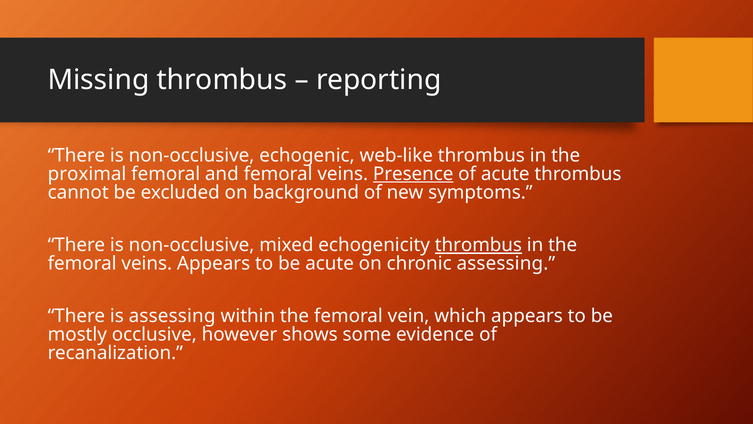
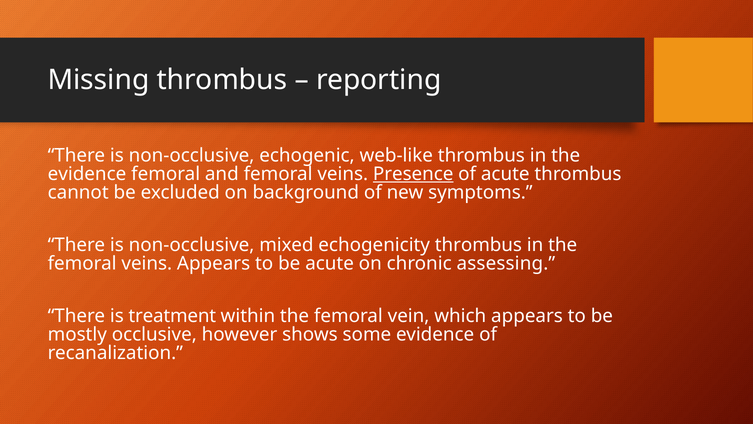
proximal: proximal -> evidence (87, 174)
thrombus underline: present -> none (478, 245)
is assessing: assessing -> treatment (172, 316)
